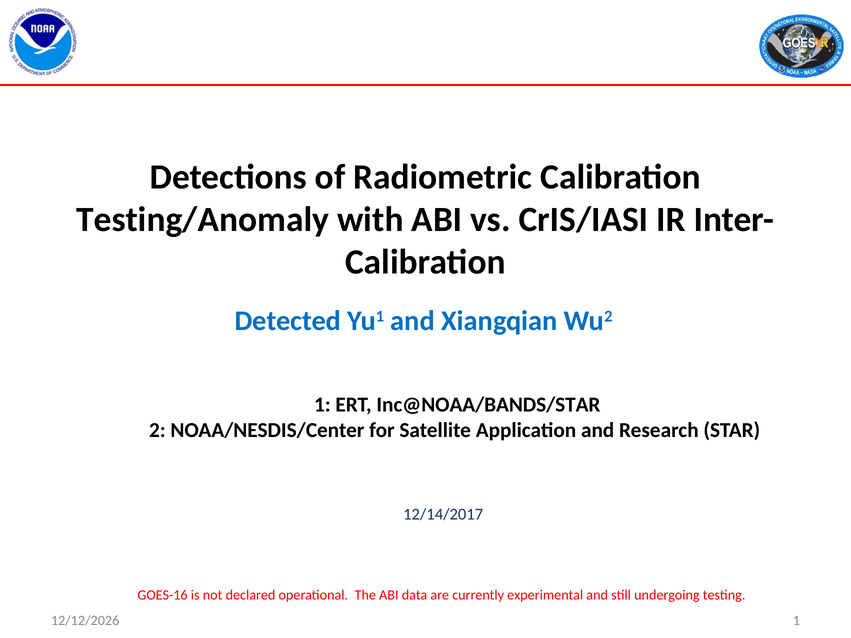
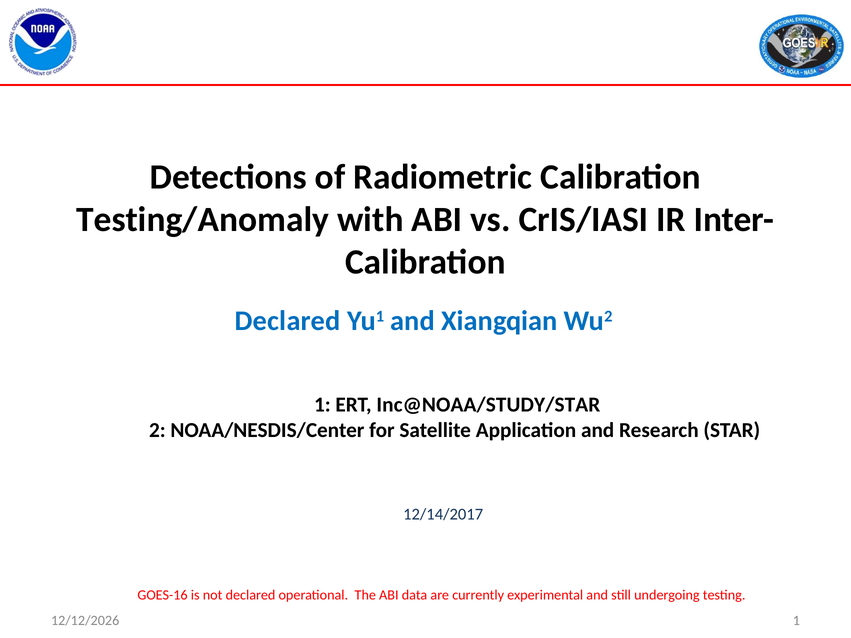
Detected: Detected -> Declared (288, 321)
Inc@NOAA/BANDS/STAR: Inc@NOAA/BANDS/STAR -> Inc@NOAA/STUDY/STAR (488, 405)
